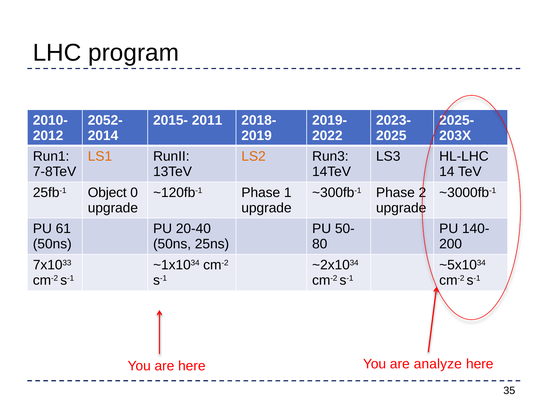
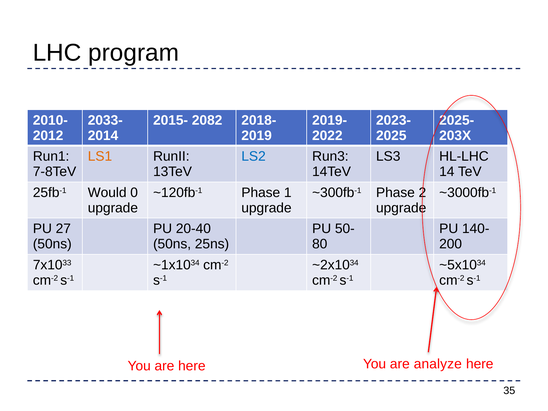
2052-: 2052- -> 2033- (105, 120)
2011: 2011 -> 2082 (207, 120)
LS2 colour: orange -> blue (254, 156)
Object: Object -> Would (107, 193)
61: 61 -> 27 (63, 229)
